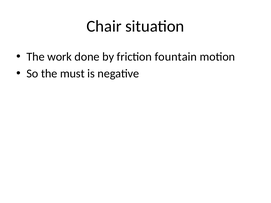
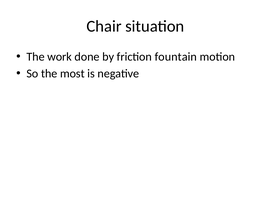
must: must -> most (72, 74)
